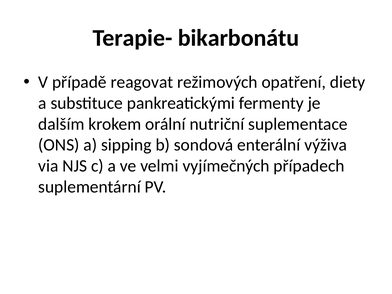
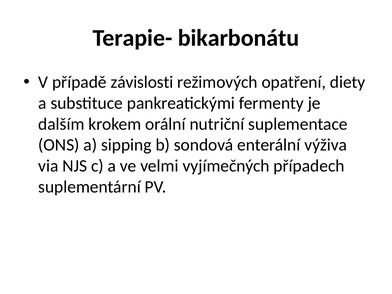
reagovat: reagovat -> závislosti (142, 82)
